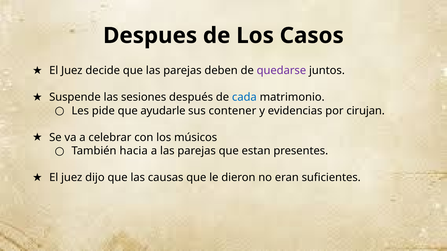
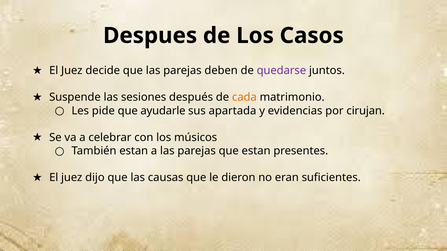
cada colour: blue -> orange (244, 97)
contener: contener -> apartada (232, 111)
También hacia: hacia -> estan (134, 151)
